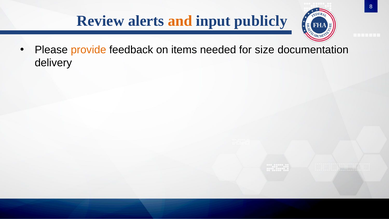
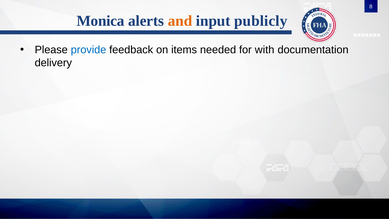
Review: Review -> Monica (101, 21)
provide colour: orange -> blue (89, 50)
size: size -> with (265, 50)
